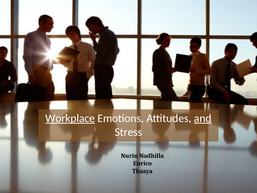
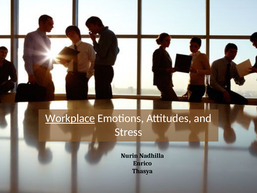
and underline: present -> none (203, 118)
